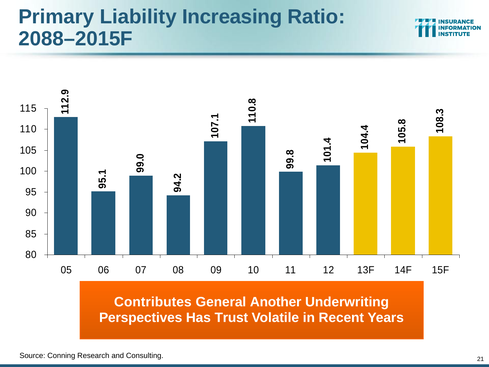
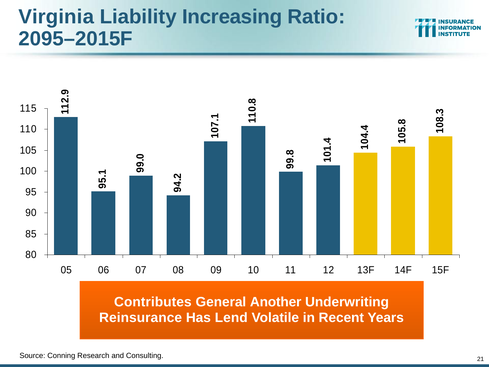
Primary: Primary -> Virginia (56, 17)
2088–2015F: 2088–2015F -> 2095–2015F (76, 39)
Perspectives: Perspectives -> Reinsurance (141, 317)
Trust: Trust -> Lend (231, 317)
